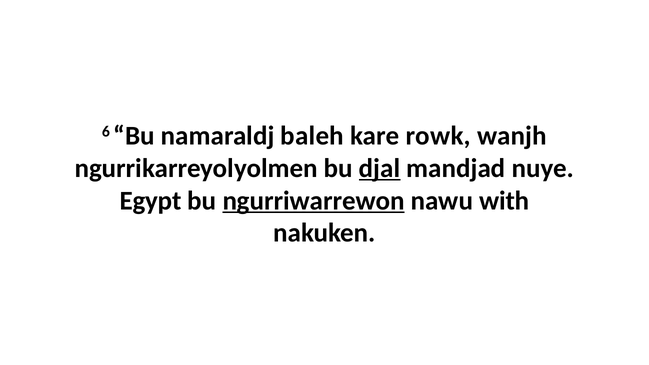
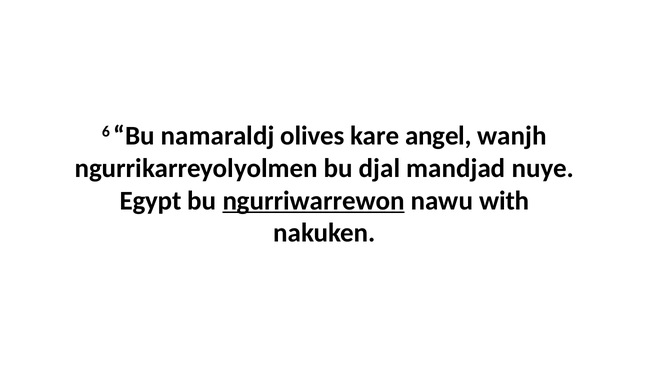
baleh: baleh -> olives (312, 136)
rowk: rowk -> angel (438, 136)
djal underline: present -> none (380, 168)
